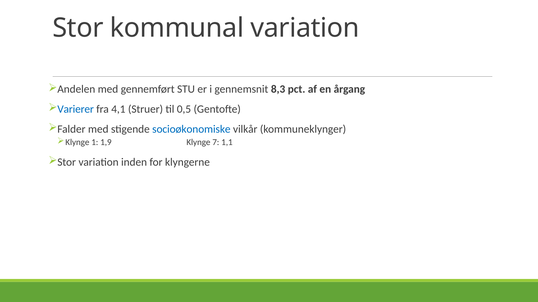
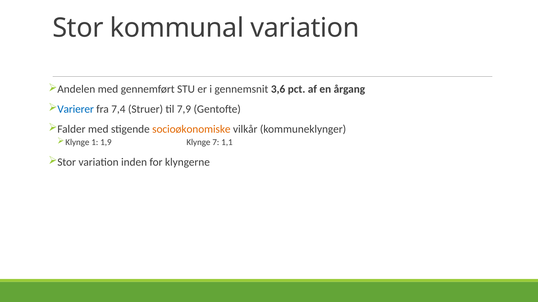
8,3: 8,3 -> 3,6 (278, 89)
4,1: 4,1 -> 7,4 (118, 109)
0,5: 0,5 -> 7,9 (184, 109)
socioøkonomiske colour: blue -> orange (191, 129)
